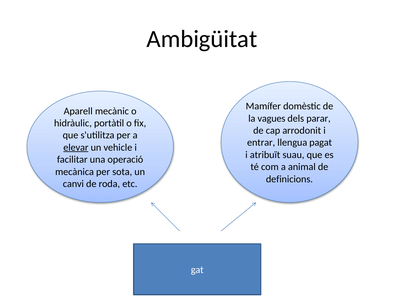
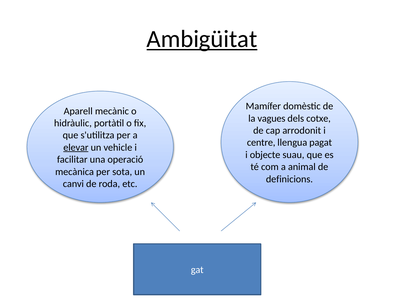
Ambigüitat underline: none -> present (202, 39)
parar: parar -> cotxe (319, 118)
entrar: entrar -> centre (261, 143)
atribuït: atribuït -> objecte (265, 155)
